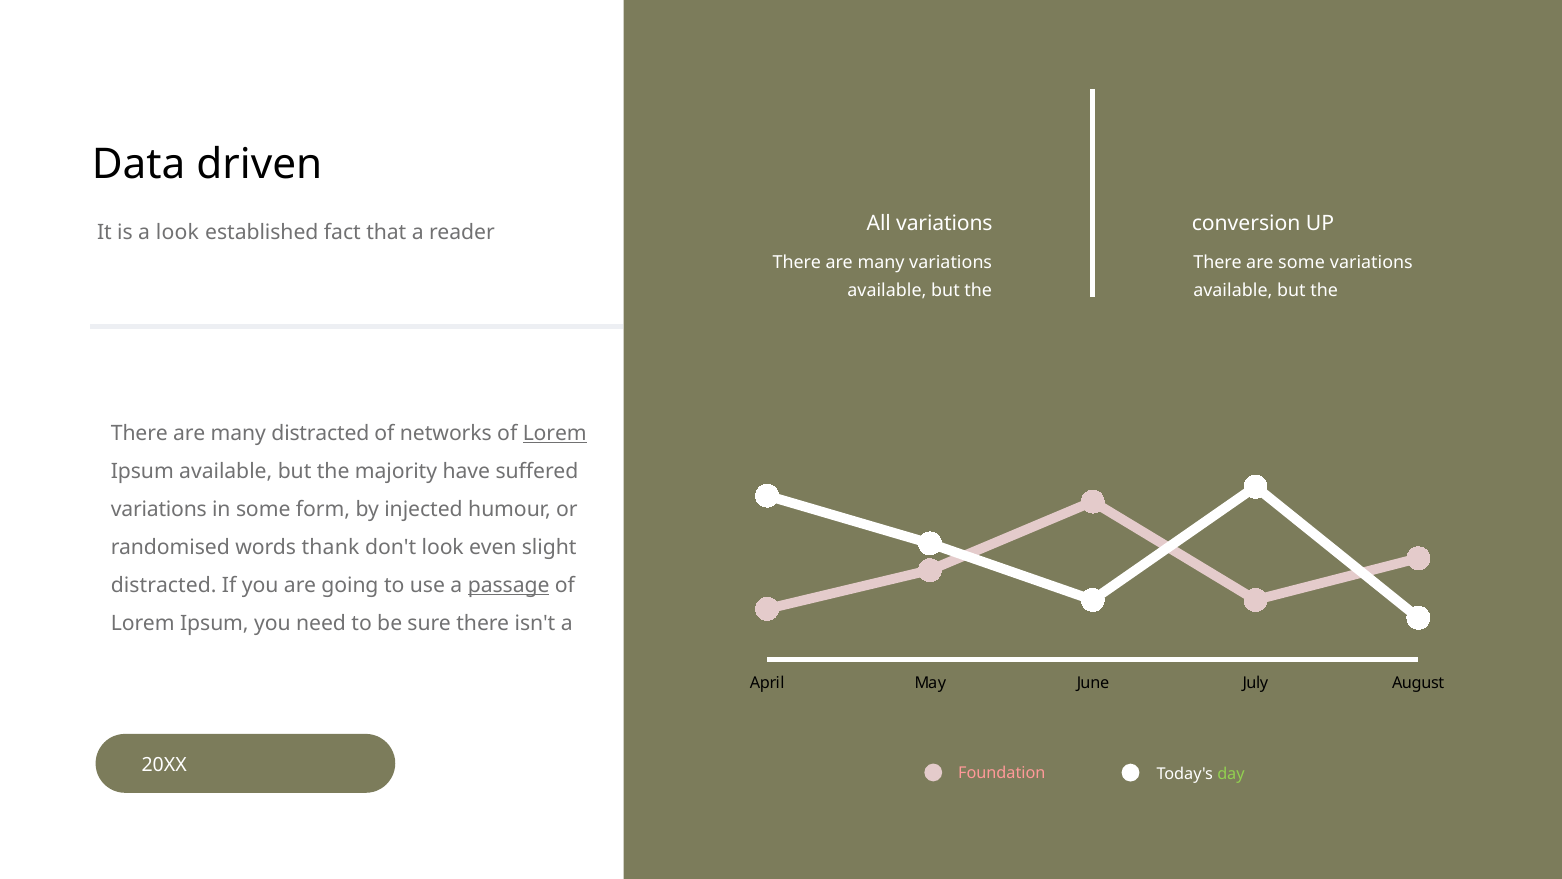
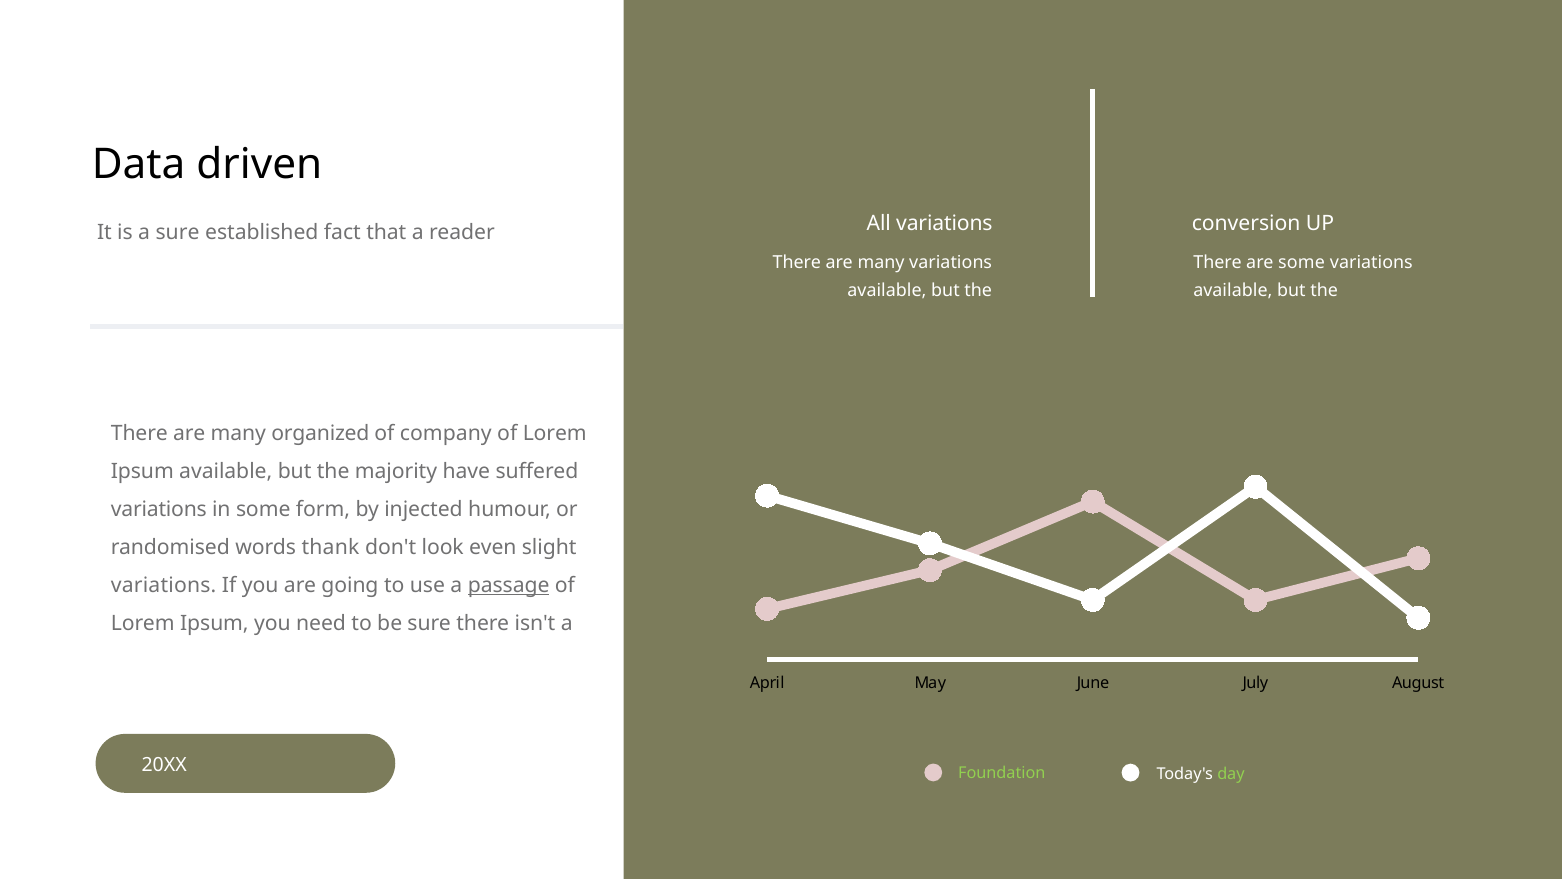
a look: look -> sure (178, 232)
many distracted: distracted -> organized (320, 433)
networks: networks -> company (446, 433)
Lorem underline: present -> none (555, 433)
distracted: distracted -> variations (164, 585)
Foundation colour: pink -> light green (1002, 773)
